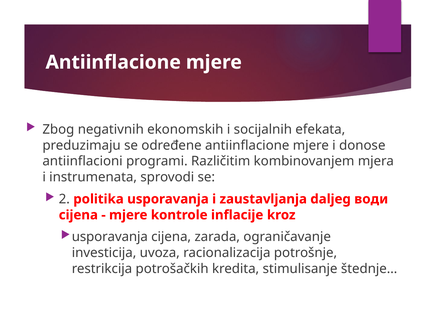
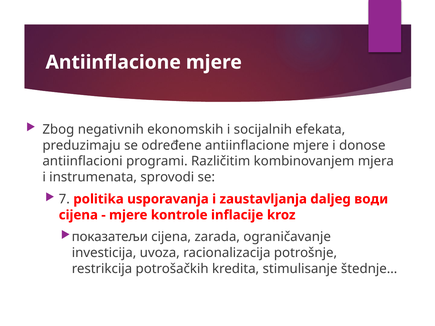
2: 2 -> 7 (64, 199)
usporavanja: usporavanja -> показатељи (110, 237)
